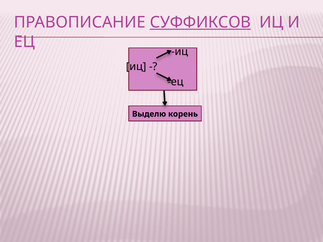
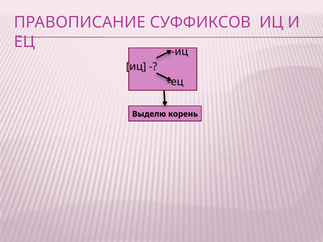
СУФФИКСОВ underline: present -> none (200, 22)
